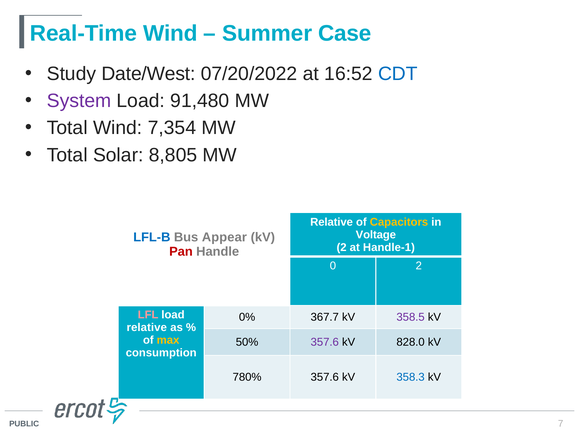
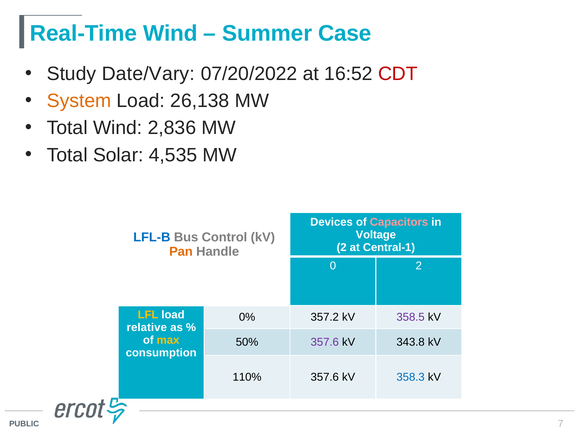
Date/West: Date/West -> Date/Vary (148, 74)
CDT colour: blue -> red (398, 74)
System colour: purple -> orange (79, 101)
91,480: 91,480 -> 26,138 (200, 101)
7,354: 7,354 -> 2,836 (172, 128)
8,805: 8,805 -> 4,535 (173, 155)
Relative: Relative -> Devices (332, 222)
Capacitors colour: yellow -> pink (399, 222)
Appear: Appear -> Control (224, 237)
Handle-1: Handle-1 -> Central-1 (389, 247)
Pan colour: red -> orange (181, 252)
LFL colour: pink -> yellow (148, 315)
367.7: 367.7 -> 357.2 (325, 317)
828.0: 828.0 -> 343.8 (411, 342)
780%: 780% -> 110% (247, 377)
